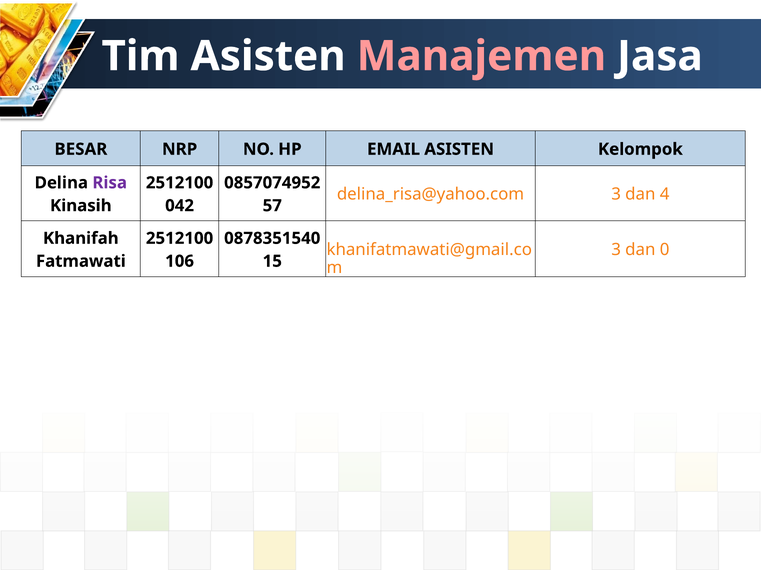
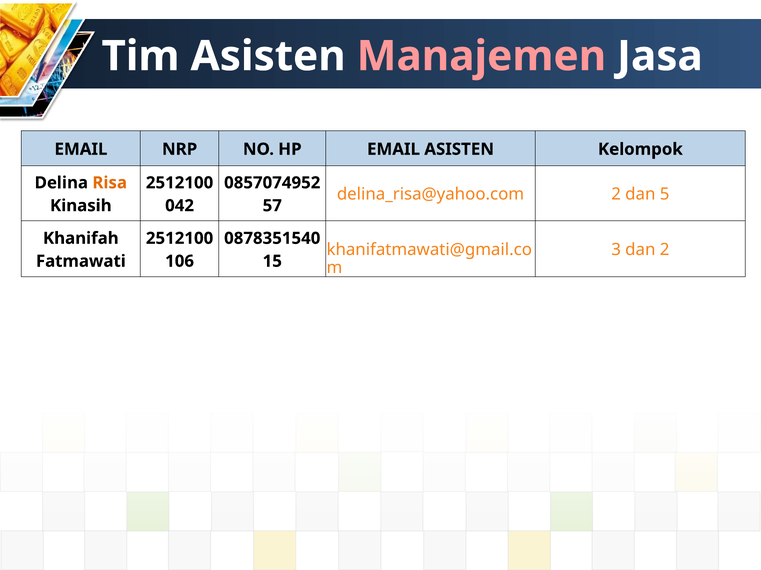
BESAR: BESAR -> EMAIL (81, 149)
Risa colour: purple -> orange (110, 183)
3: 3 -> 2 (616, 194)
4: 4 -> 5 (665, 194)
dan 0: 0 -> 2 (665, 250)
